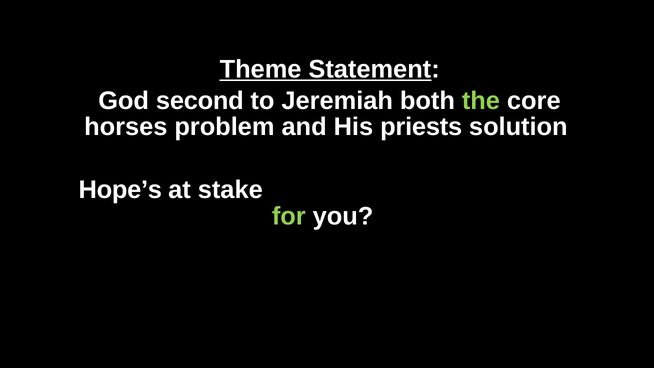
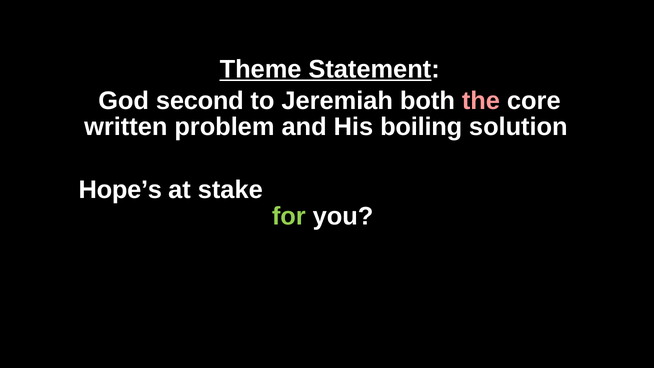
the colour: light green -> pink (481, 101)
horses: horses -> written (126, 127)
priests: priests -> boiling (421, 127)
